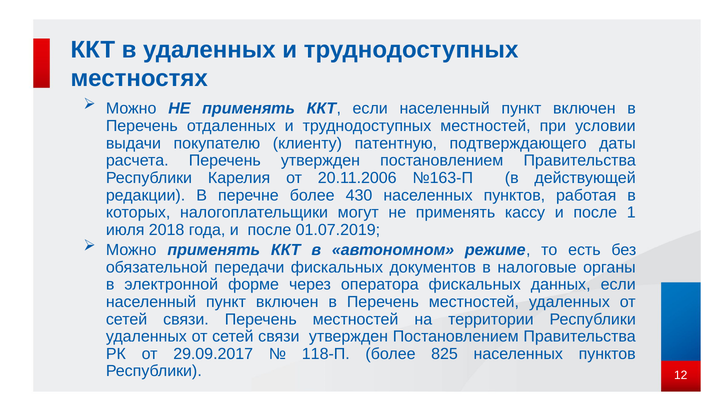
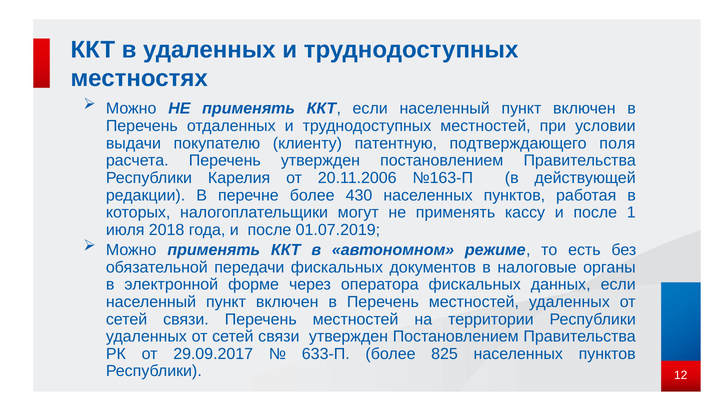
даты: даты -> поля (617, 143)
118-П: 118-П -> 633-П (326, 353)
